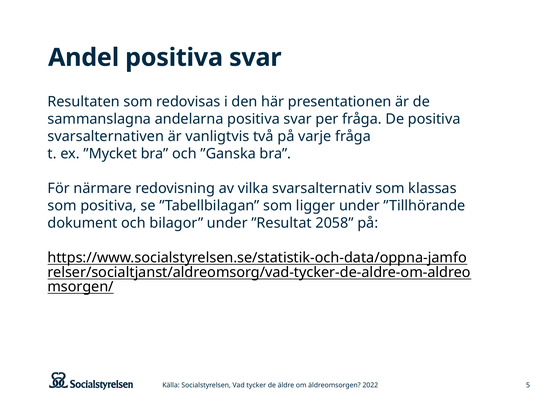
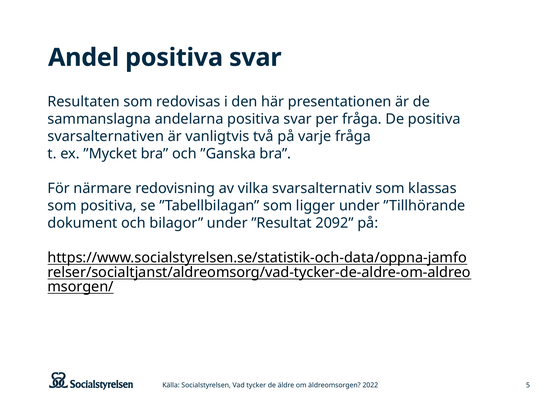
2058: 2058 -> 2092 (335, 223)
